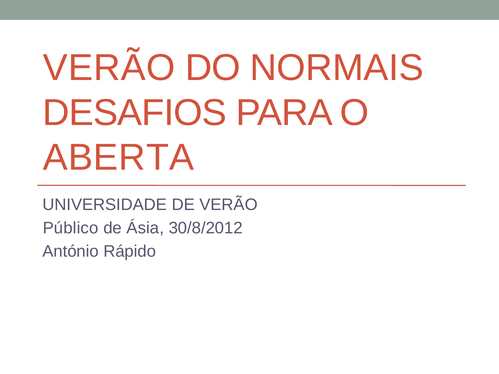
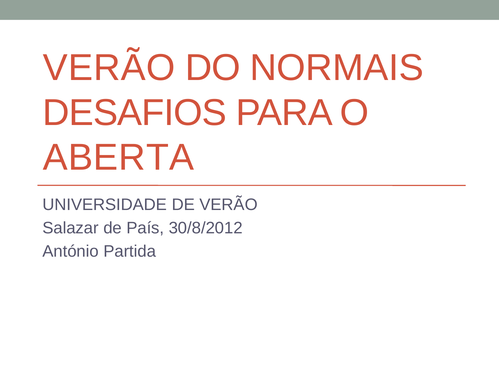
Público: Público -> Salazar (71, 228)
Ásia: Ásia -> País (145, 228)
Rápido: Rápido -> Partida (130, 251)
